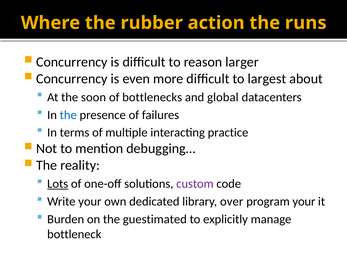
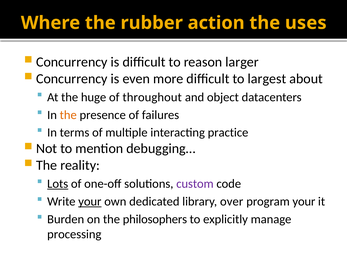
runs: runs -> uses (306, 23)
soon: soon -> huge (94, 97)
bottlenecks: bottlenecks -> throughout (152, 97)
global: global -> object (223, 97)
the colour: blue -> orange (68, 115)
your underline: none -> present (90, 202)
guestimated: guestimated -> philosophers (155, 219)
bottleneck: bottleneck -> processing (74, 235)
